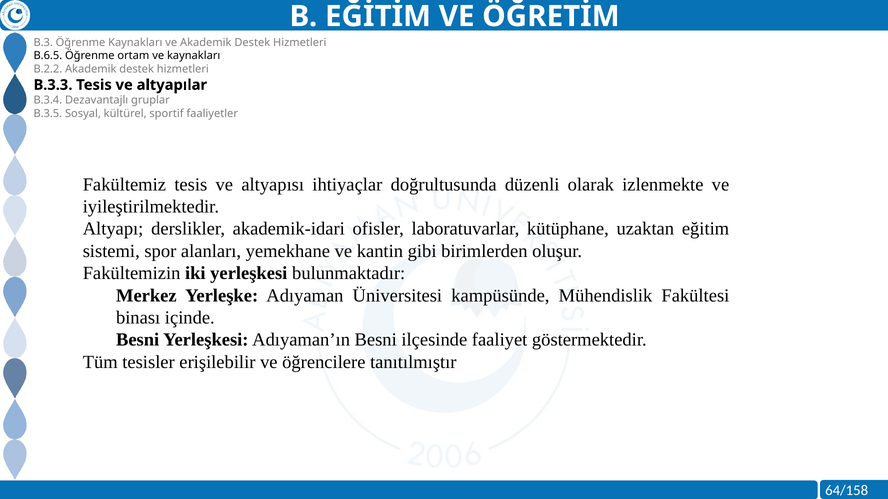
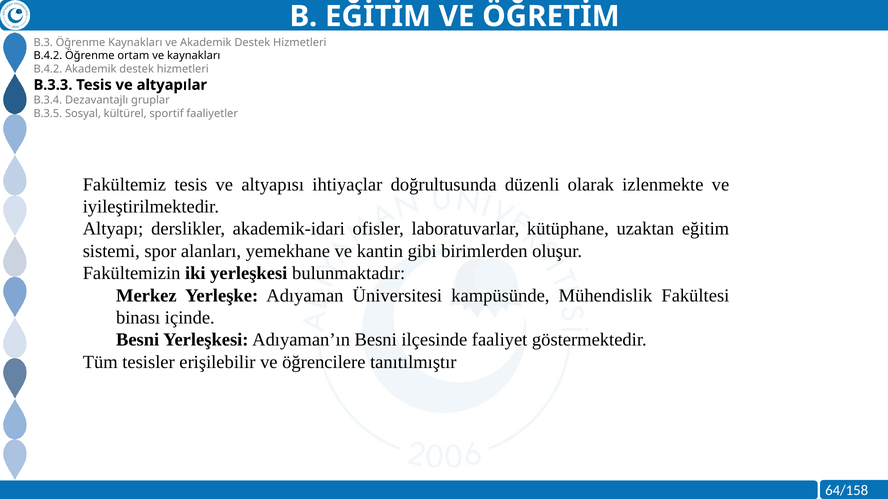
B.6.5: B.6.5 -> B.4.2 (48, 56)
B.2.2: B.2.2 -> B.4.2 (48, 69)
